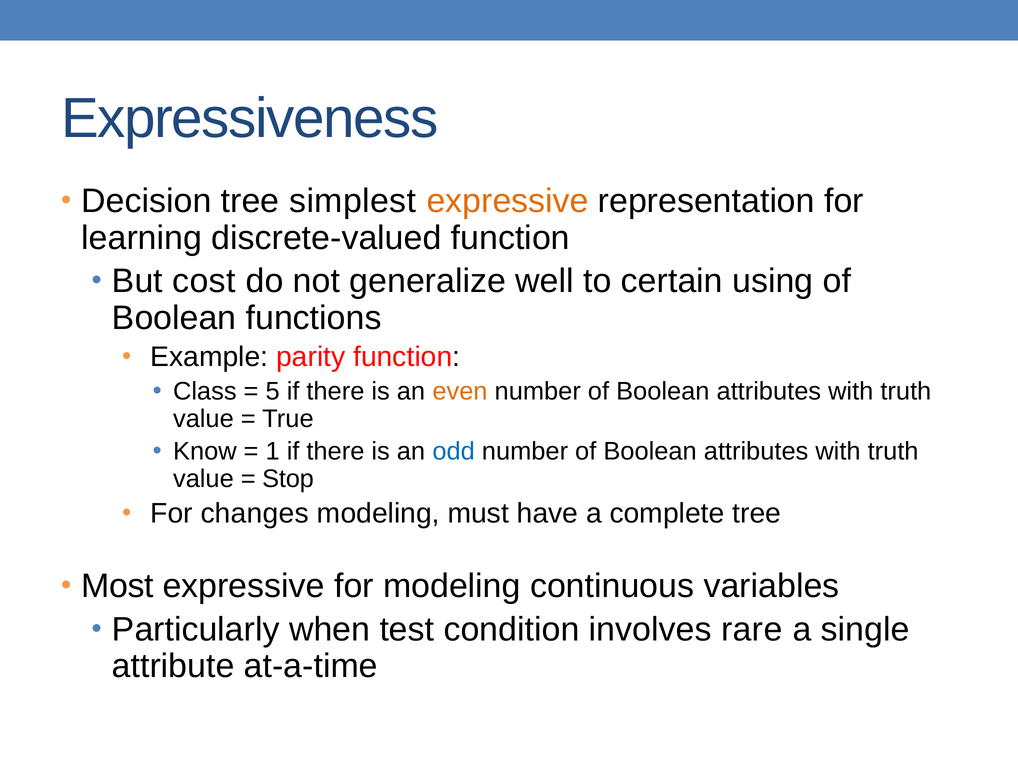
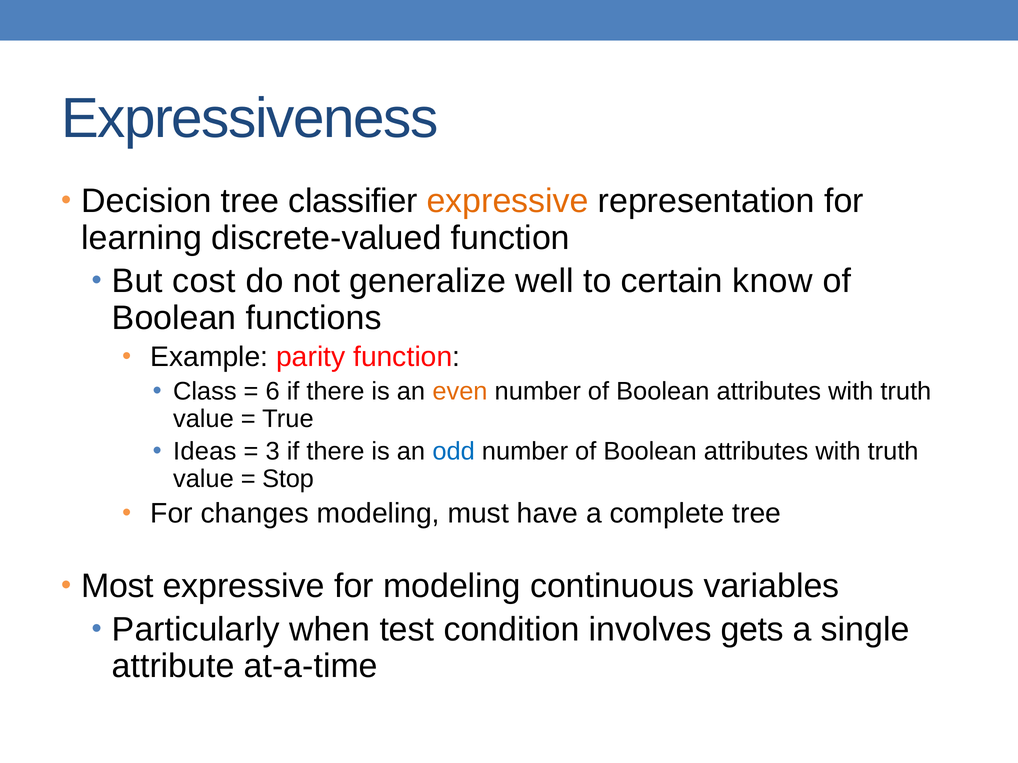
simplest: simplest -> classifier (353, 201)
using: using -> know (773, 281)
5: 5 -> 6 (273, 391)
Know: Know -> Ideas (205, 452)
1: 1 -> 3 (273, 452)
rare: rare -> gets (752, 630)
